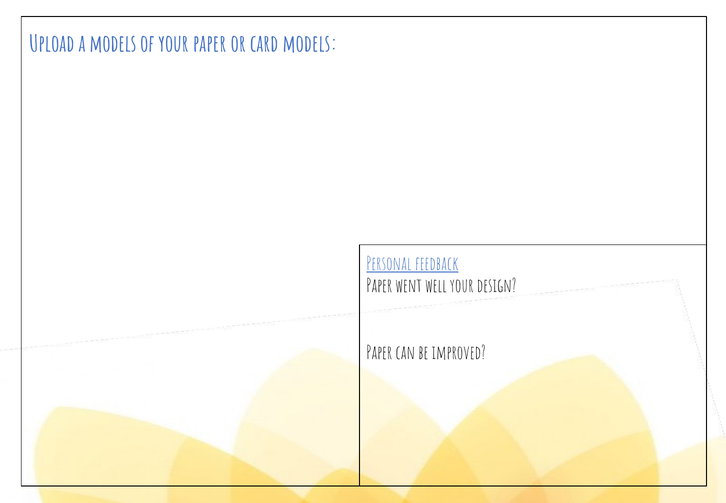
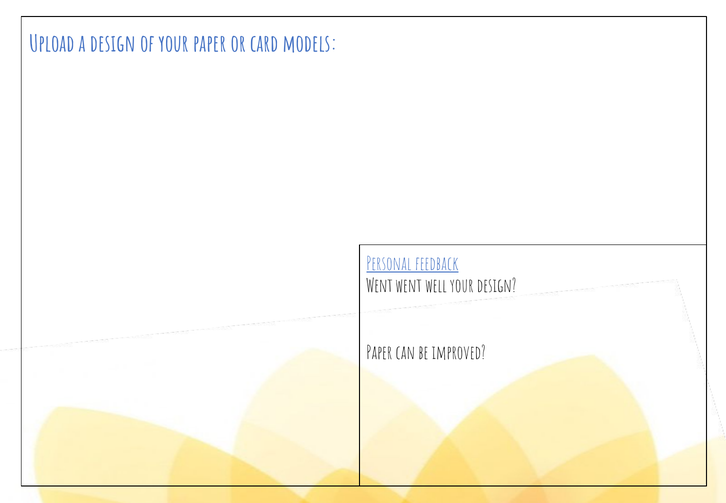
a models: models -> design (113, 44)
Paper: Paper -> Went (379, 286)
